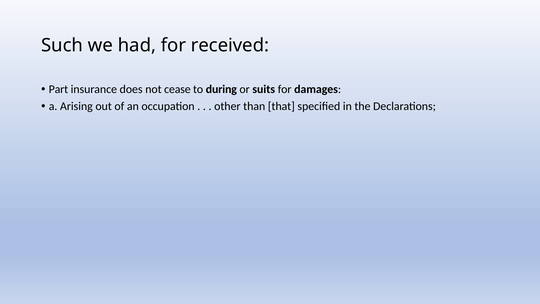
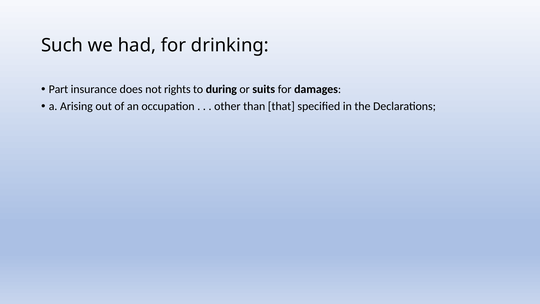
received: received -> drinking (230, 45)
cease: cease -> rights (177, 89)
